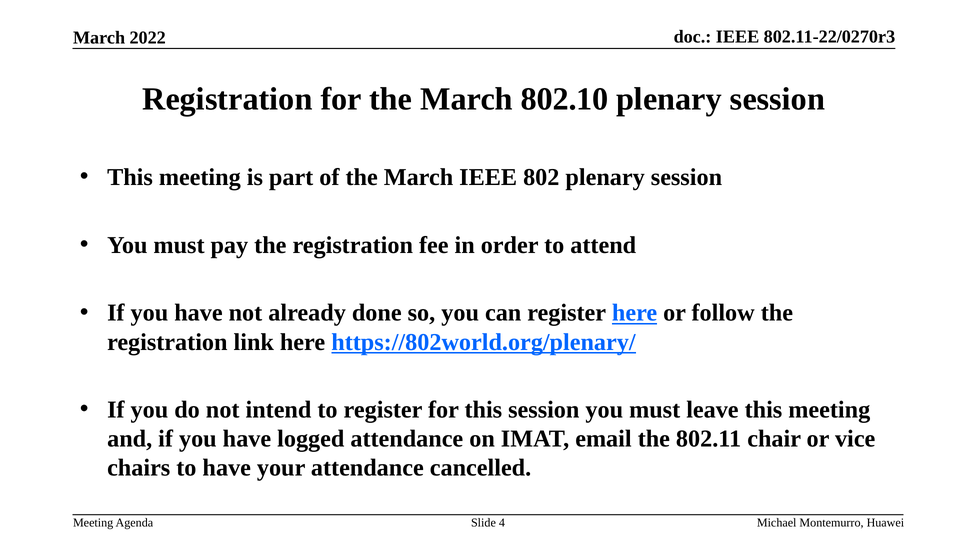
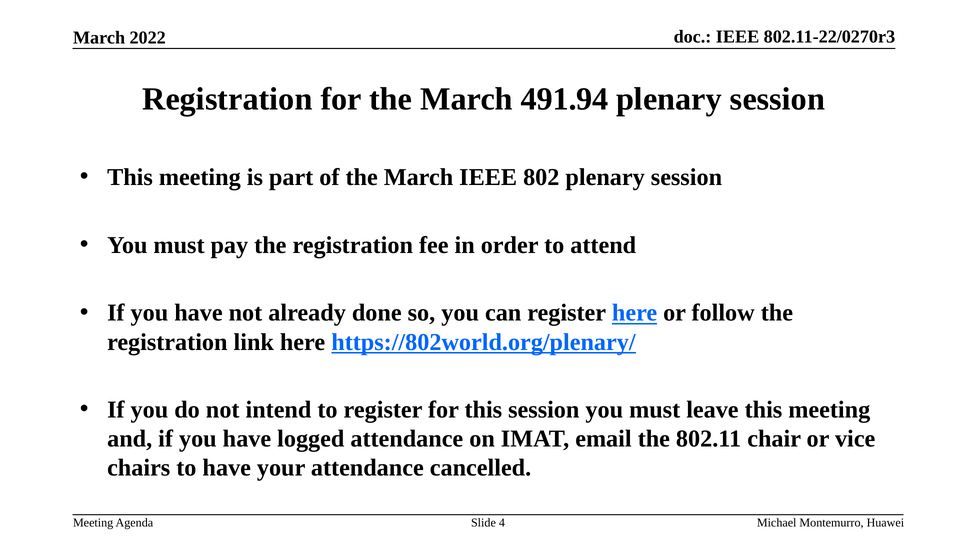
802.10: 802.10 -> 491.94 (565, 99)
